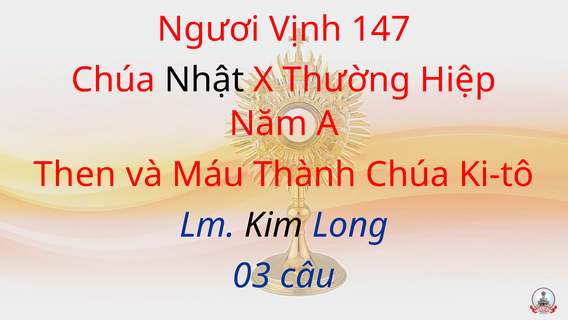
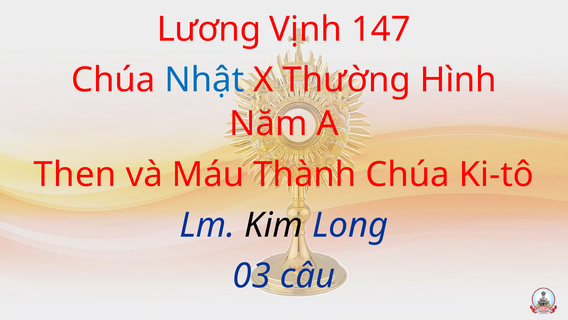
Ngươi: Ngươi -> Lương (209, 29)
Nhật colour: black -> blue (204, 80)
Hiệp: Hiệp -> Hình (458, 80)
